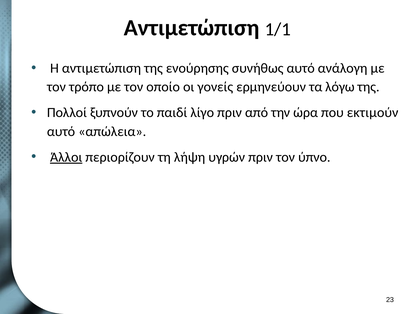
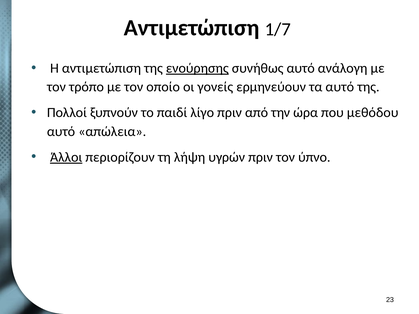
1/1: 1/1 -> 1/7 (278, 29)
ενούρησης underline: none -> present (197, 68)
τα λόγω: λόγω -> αυτό (340, 87)
εκτιμούν: εκτιμούν -> μεθόδου (373, 113)
